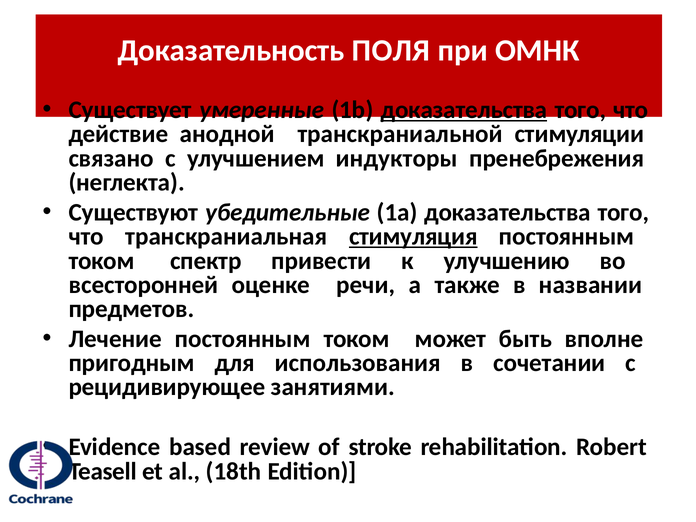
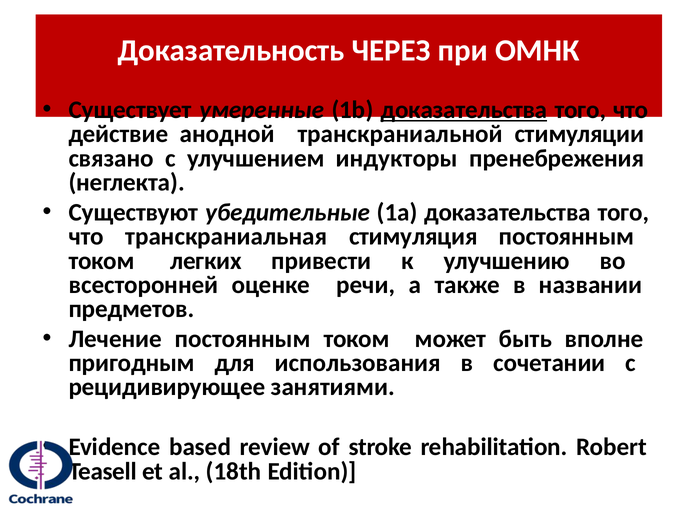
ПОЛЯ: ПОЛЯ -> ЧЕРЕЗ (391, 50)
стимуляция underline: present -> none (413, 237)
спектр: спектр -> легких (206, 261)
